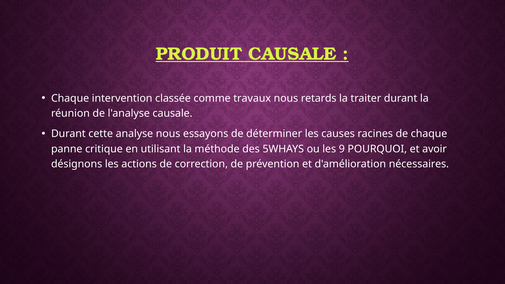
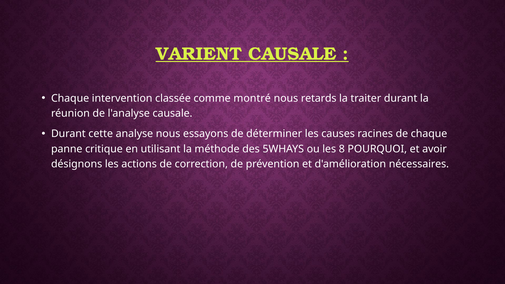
PRODUIT: PRODUIT -> VARIENT (199, 54)
travaux: travaux -> montré (252, 98)
9: 9 -> 8 (342, 149)
